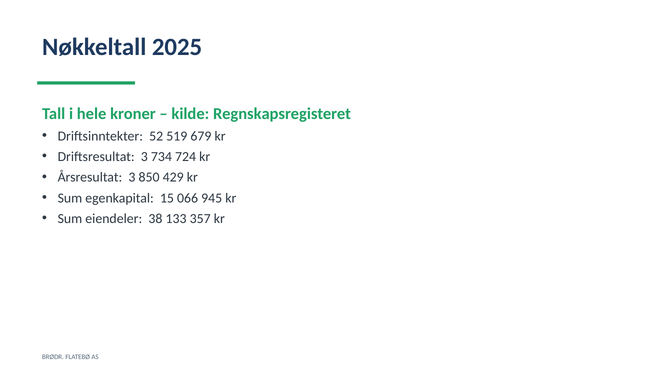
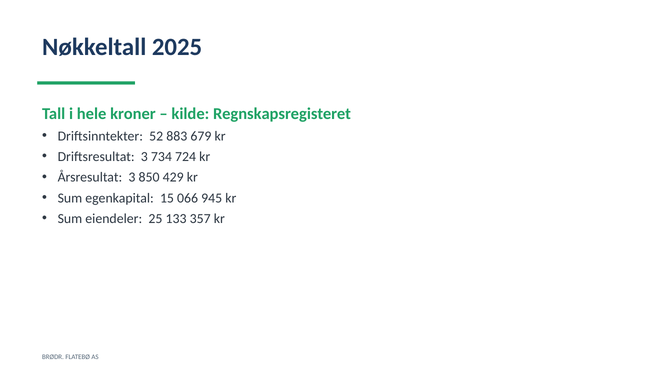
519: 519 -> 883 (177, 136)
38: 38 -> 25 (155, 219)
